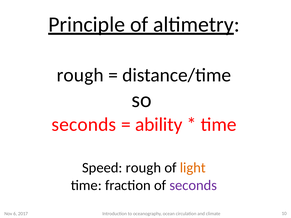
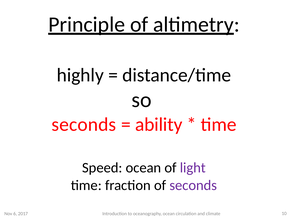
rough: rough -> highly (80, 75)
Speed rough: rough -> ocean (143, 168)
light colour: orange -> purple (193, 168)
